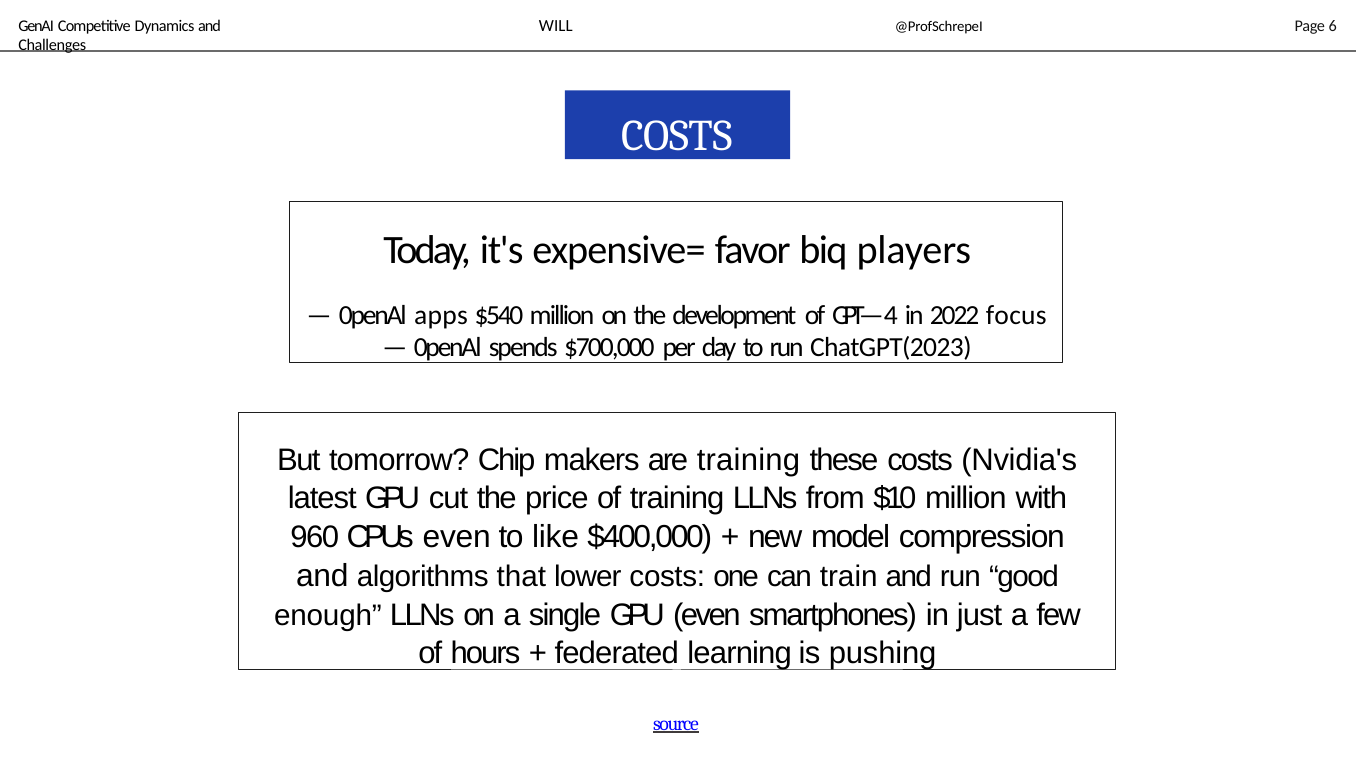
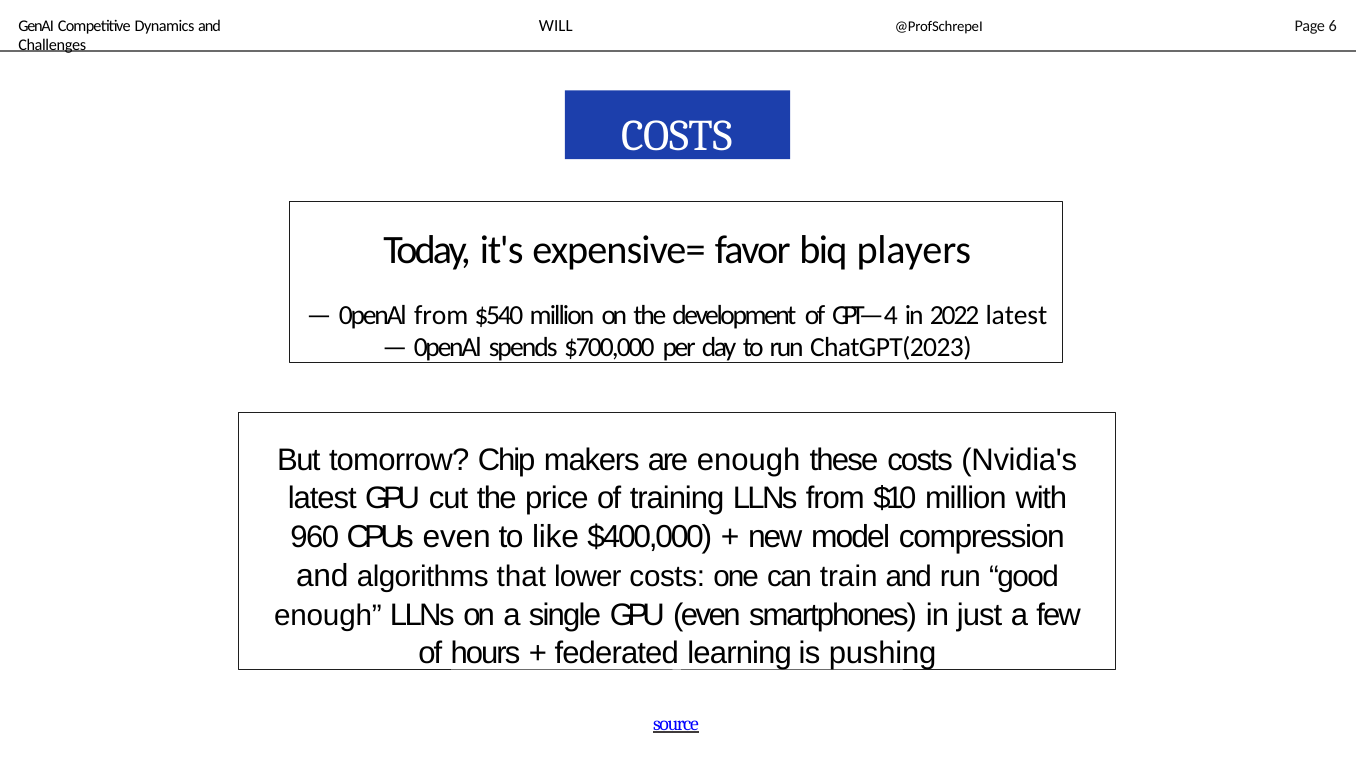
0penAl apps: apps -> from (441, 316)
2022 focus: focus -> latest (1016, 316)
are training: training -> enough (749, 460)
